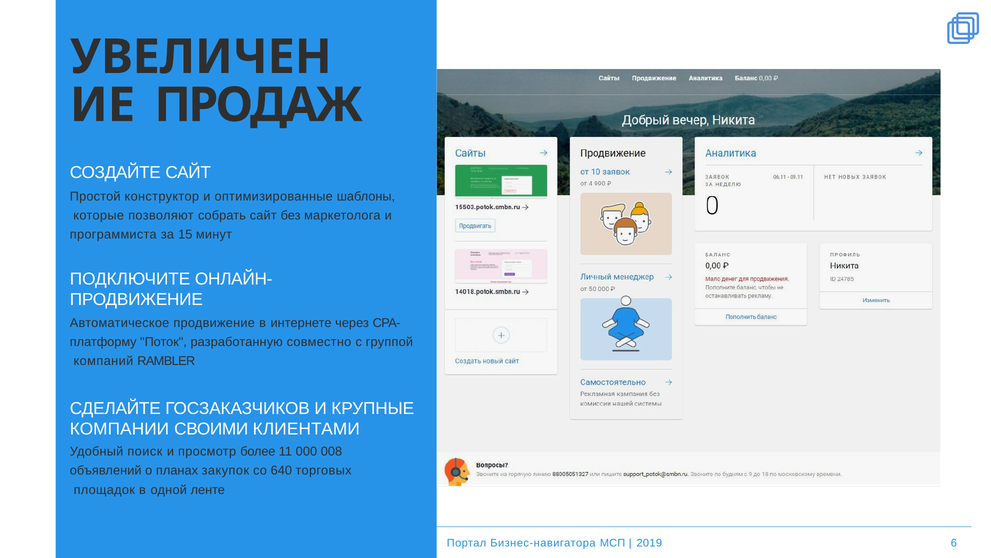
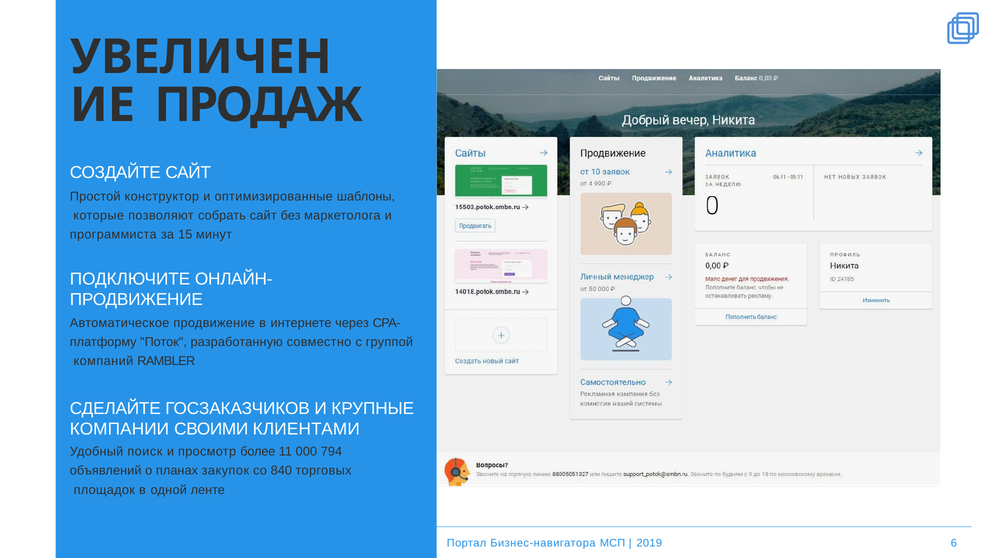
008: 008 -> 794 (332, 451)
640: 640 -> 840 (281, 470)
